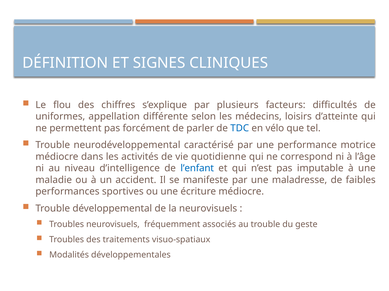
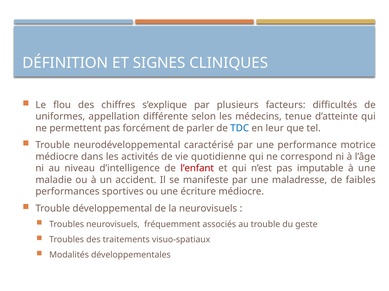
loisirs: loisirs -> tenue (298, 117)
vélo: vélo -> leur (275, 128)
l’enfant colour: blue -> red (197, 169)
